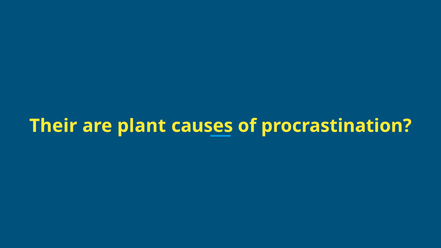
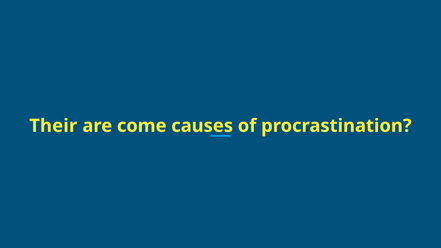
plant: plant -> come (142, 126)
